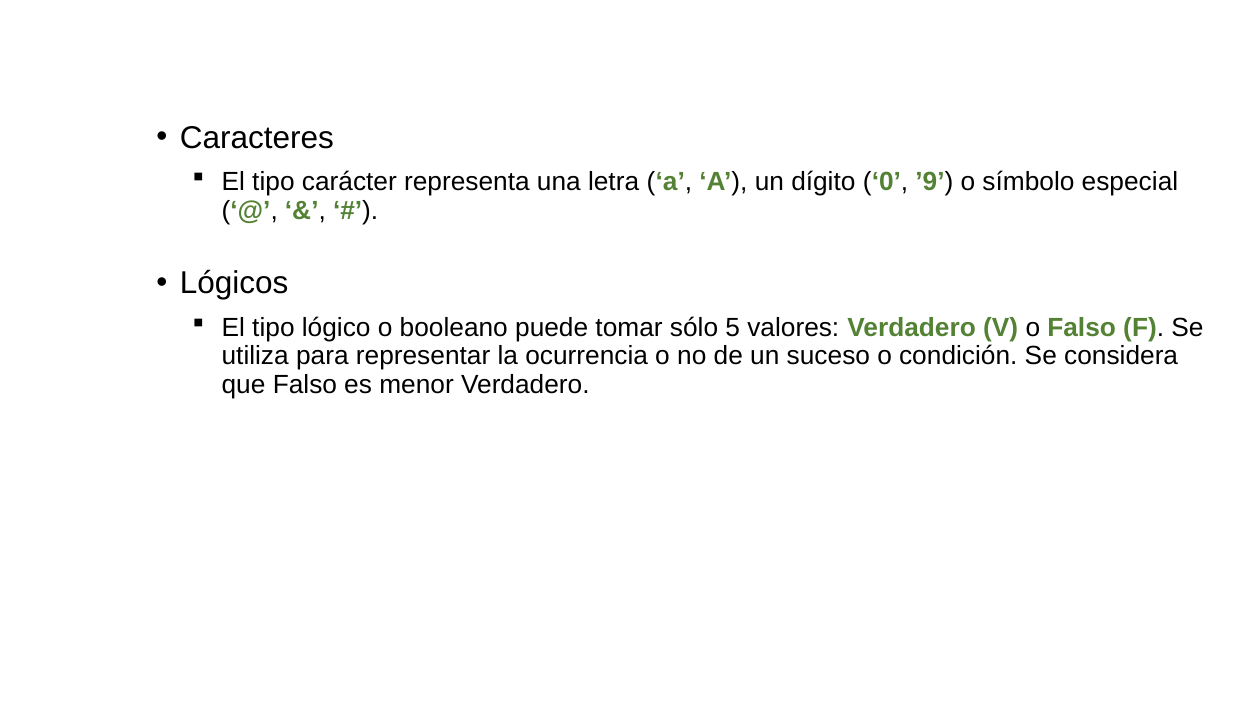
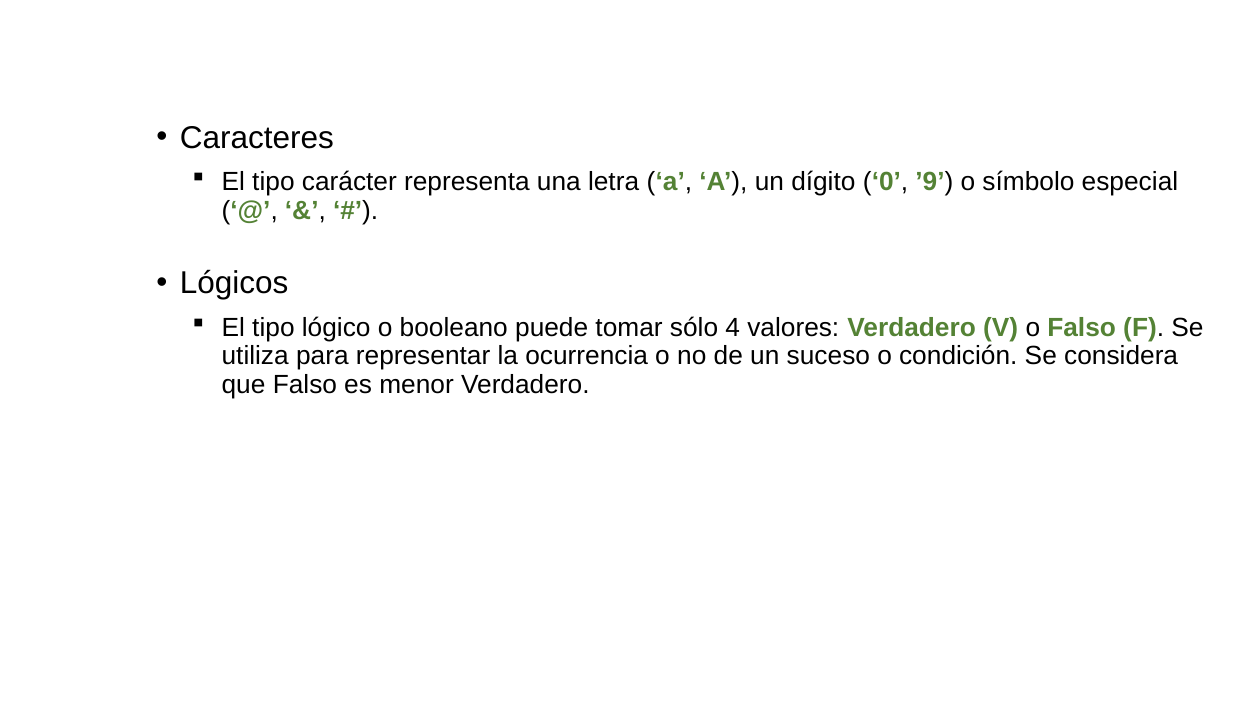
5: 5 -> 4 (733, 328)
